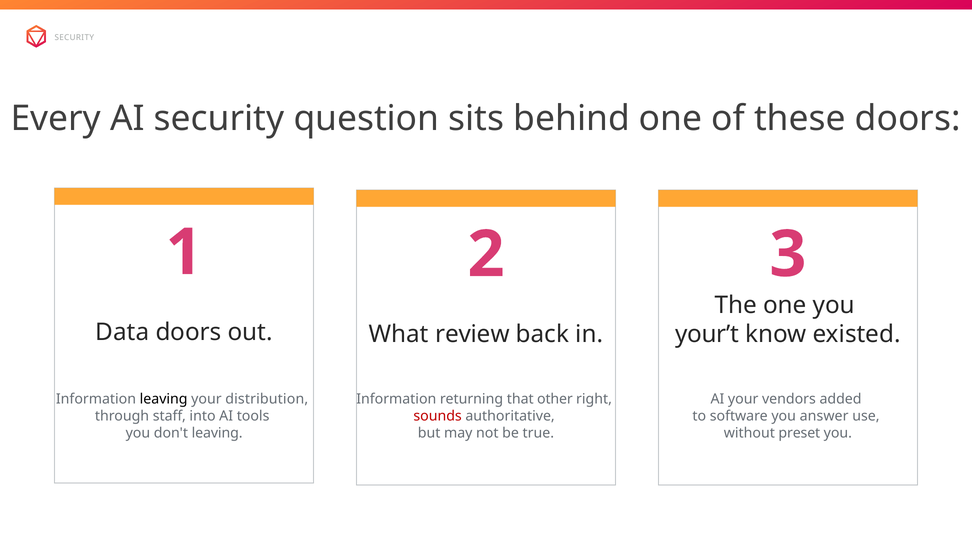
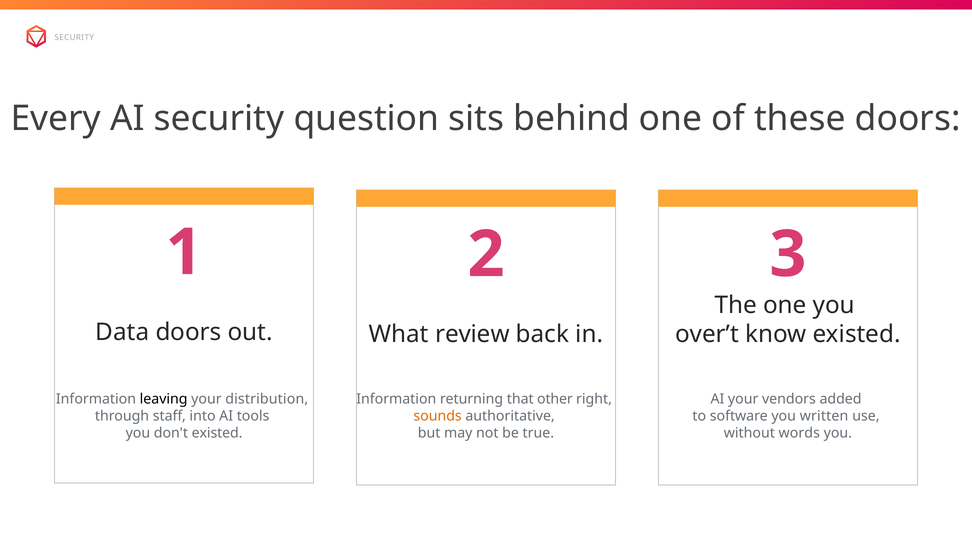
your’t: your’t -> over’t (707, 334)
sounds colour: red -> orange (438, 416)
answer: answer -> written (824, 416)
don't leaving: leaving -> existed (217, 433)
preset: preset -> words (799, 433)
